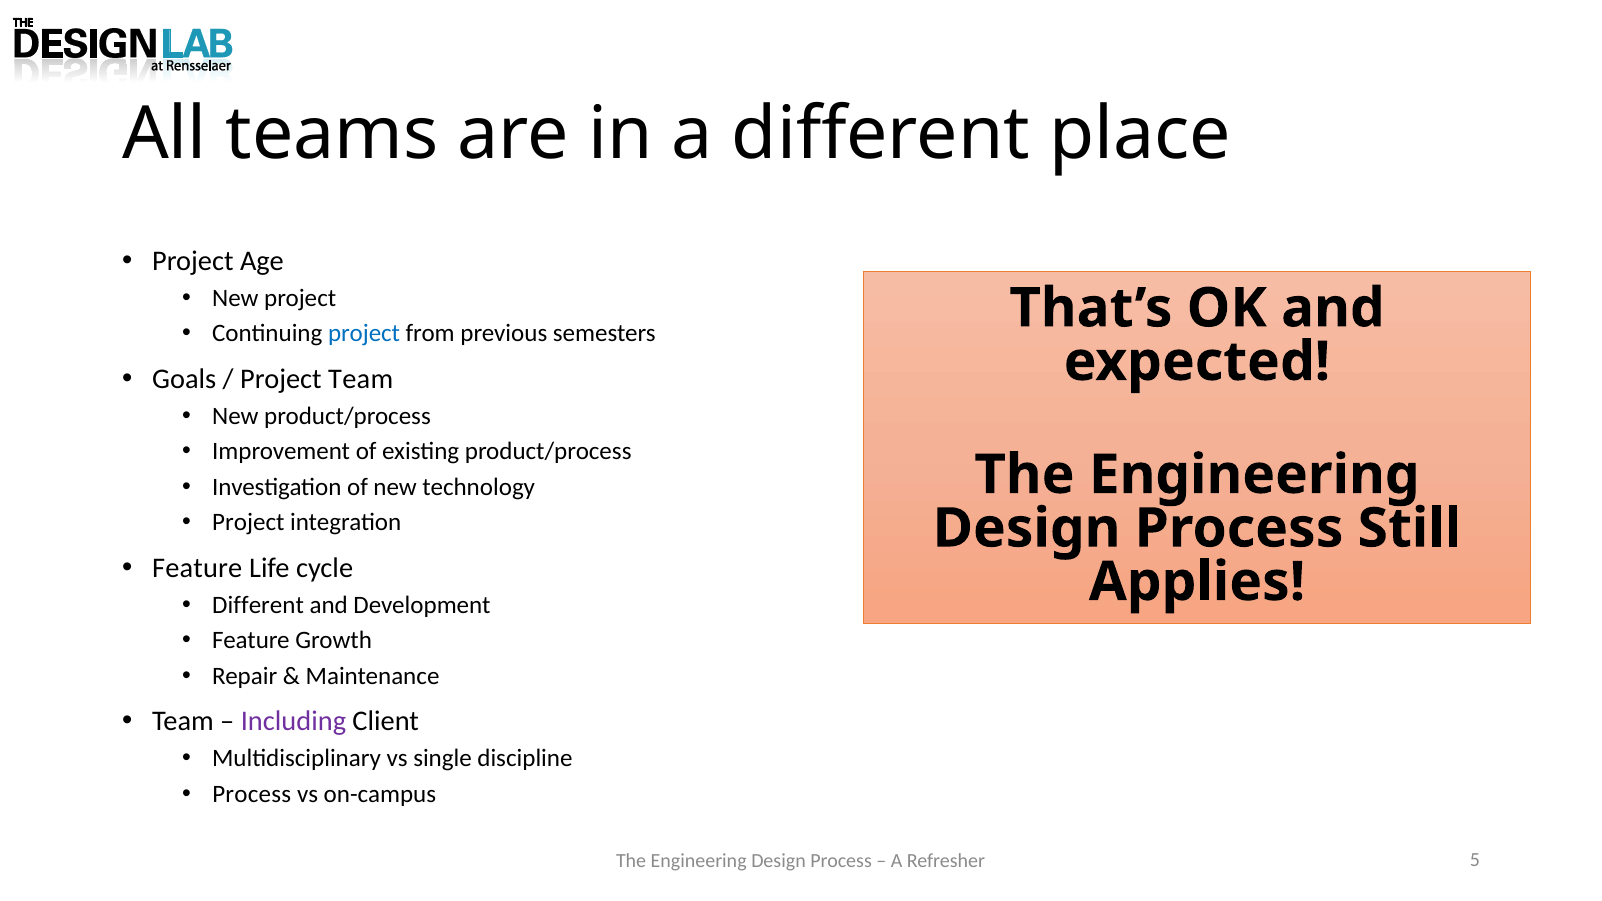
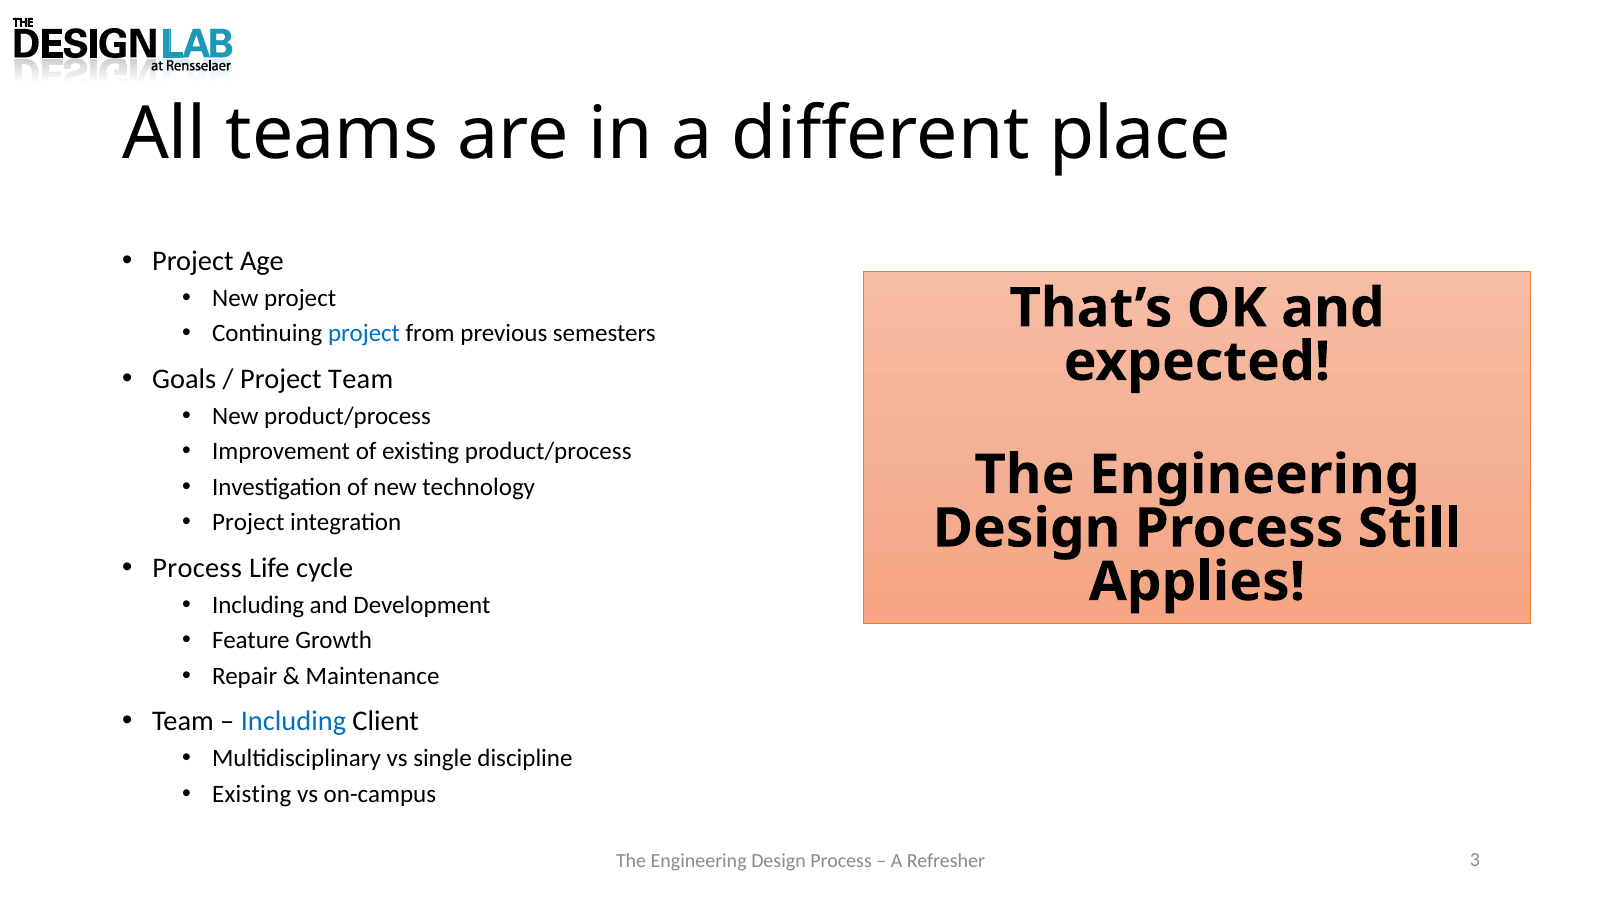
Feature: Feature -> Process (197, 568)
Different: Different -> Including (258, 605)
Including colour: purple -> blue (293, 722)
Process: Process -> Existing (252, 794)
5: 5 -> 3 (1475, 860)
